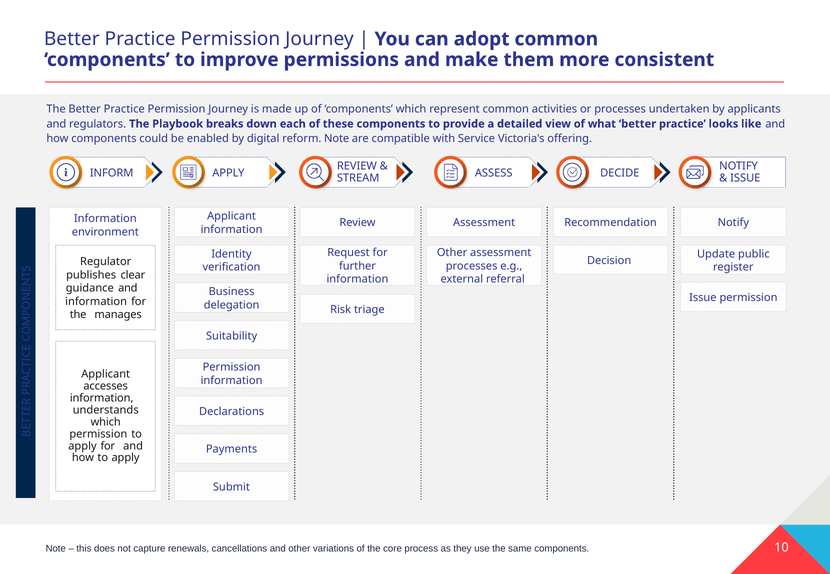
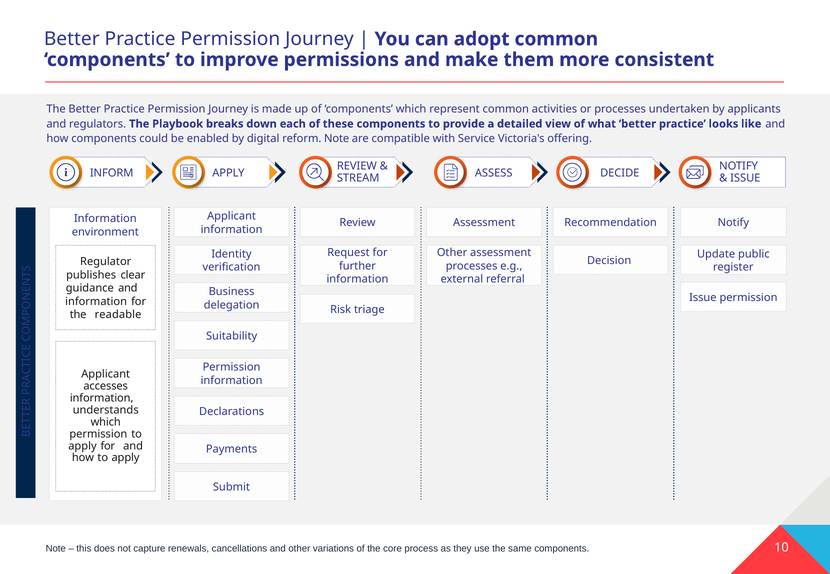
manages: manages -> readable (118, 315)
